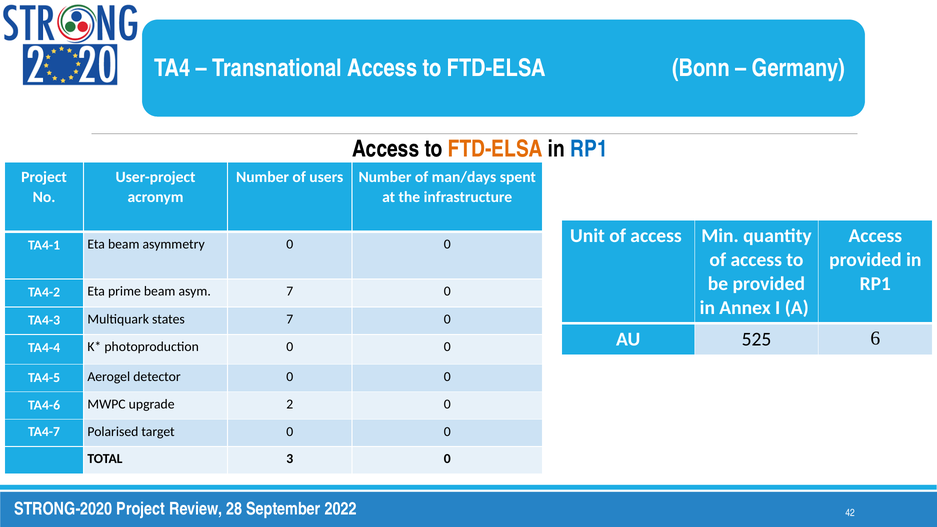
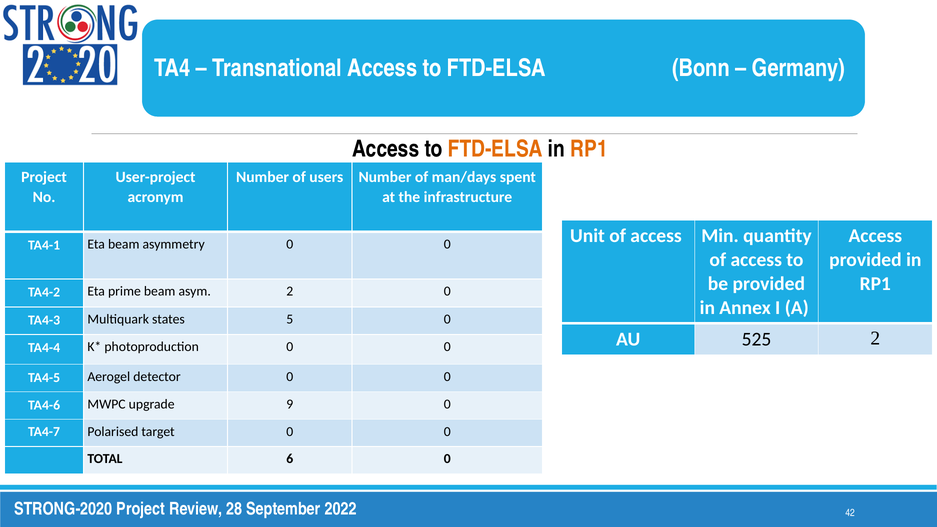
RP1 colour: blue -> orange (589, 149)
asym 7: 7 -> 2 (290, 291)
states 7: 7 -> 5 (290, 319)
525 6: 6 -> 2 (875, 338)
2: 2 -> 9 (290, 404)
3: 3 -> 6 (290, 459)
